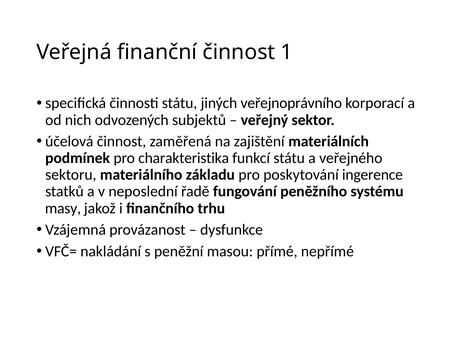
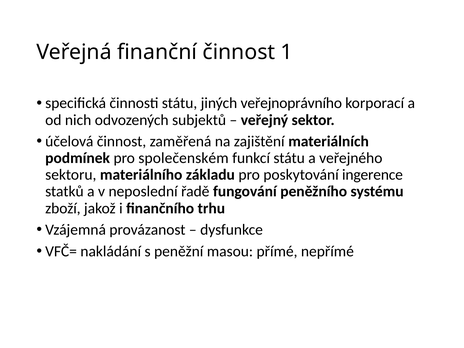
charakteristika: charakteristika -> společenském (184, 158)
masy: masy -> zboží (63, 208)
